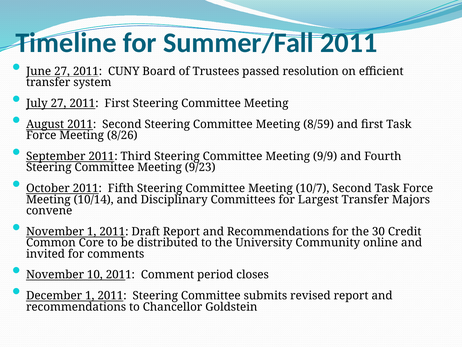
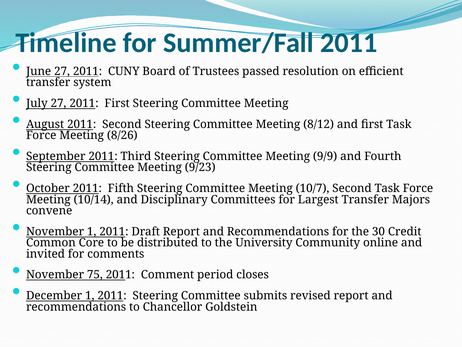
8/59: 8/59 -> 8/12 (319, 124)
10: 10 -> 75 (95, 274)
